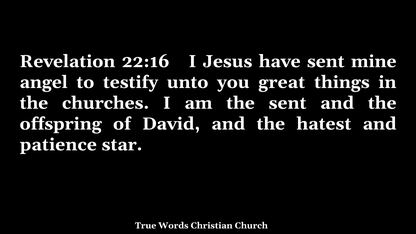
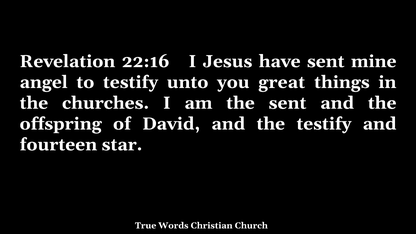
the hatest: hatest -> testify (324, 124)
patience: patience -> fourteen (58, 145)
